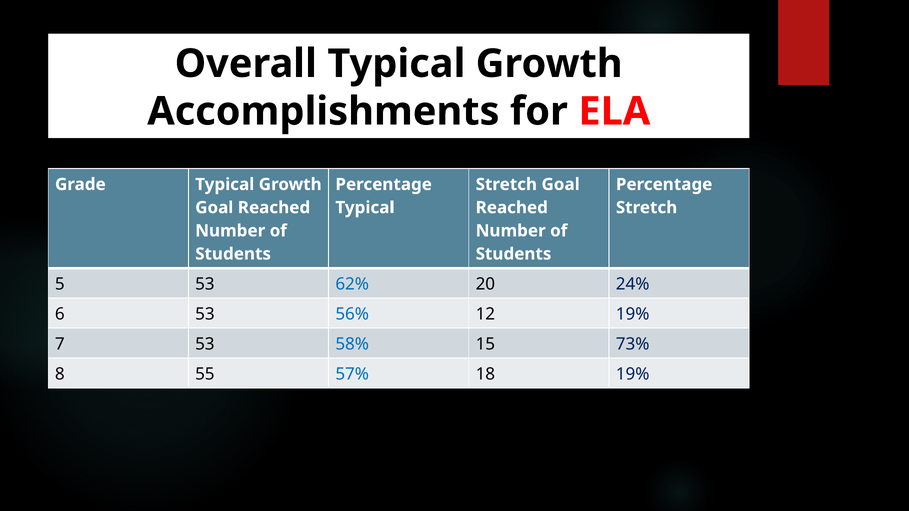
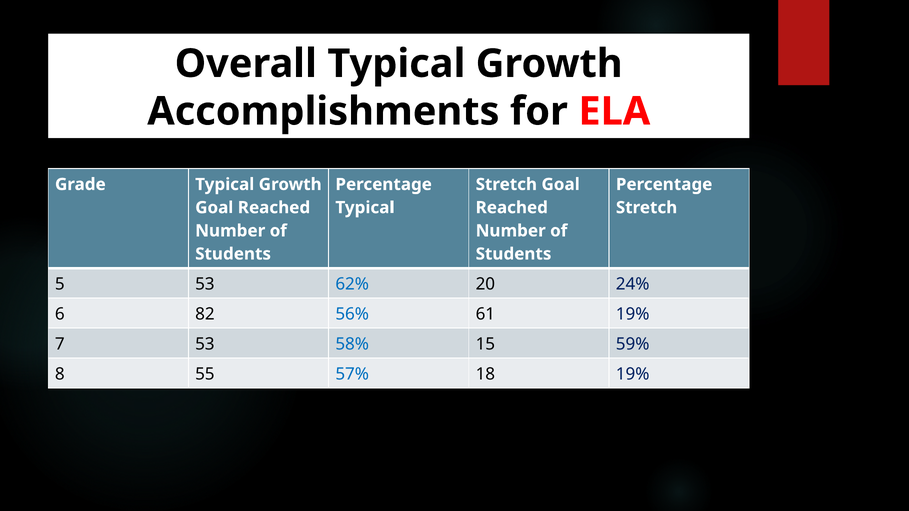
6 53: 53 -> 82 (205, 314)
12: 12 -> 61 (485, 314)
73%: 73% -> 59% (633, 344)
